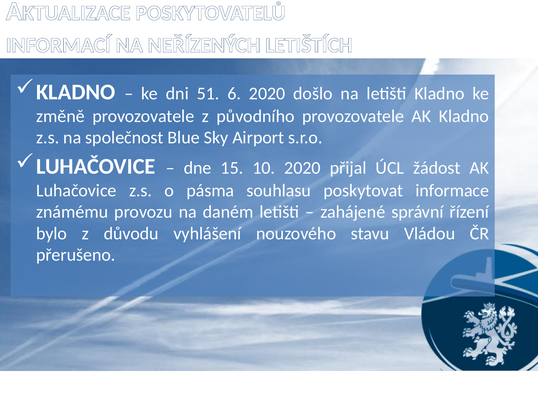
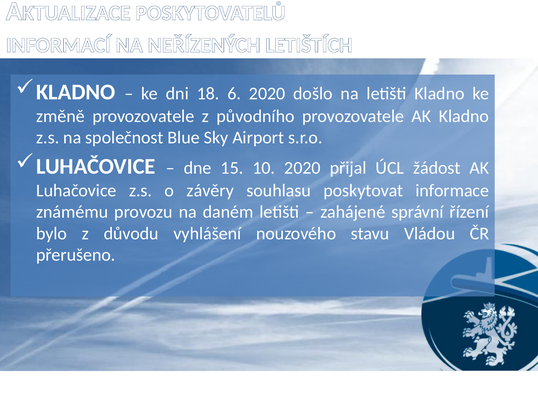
51: 51 -> 18 (208, 94)
pásma: pásma -> závěry (210, 191)
